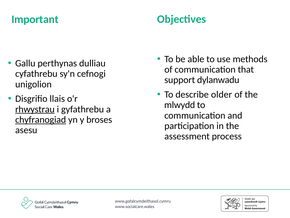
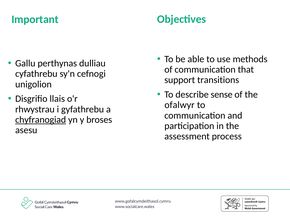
dylanwadu: dylanwadu -> transitions (218, 80)
older: older -> sense (222, 94)
mlwydd: mlwydd -> ofalwyr (180, 105)
rhwystrau underline: present -> none (35, 109)
